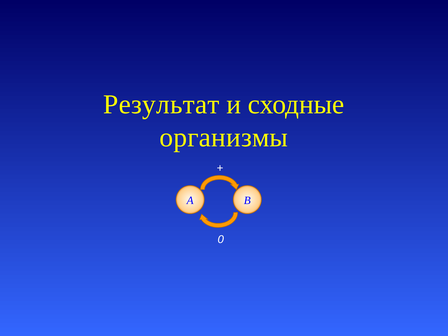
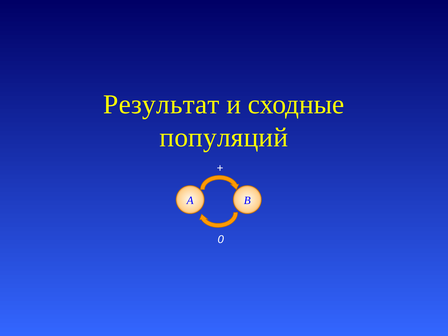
организмы: организмы -> популяций (224, 137)
